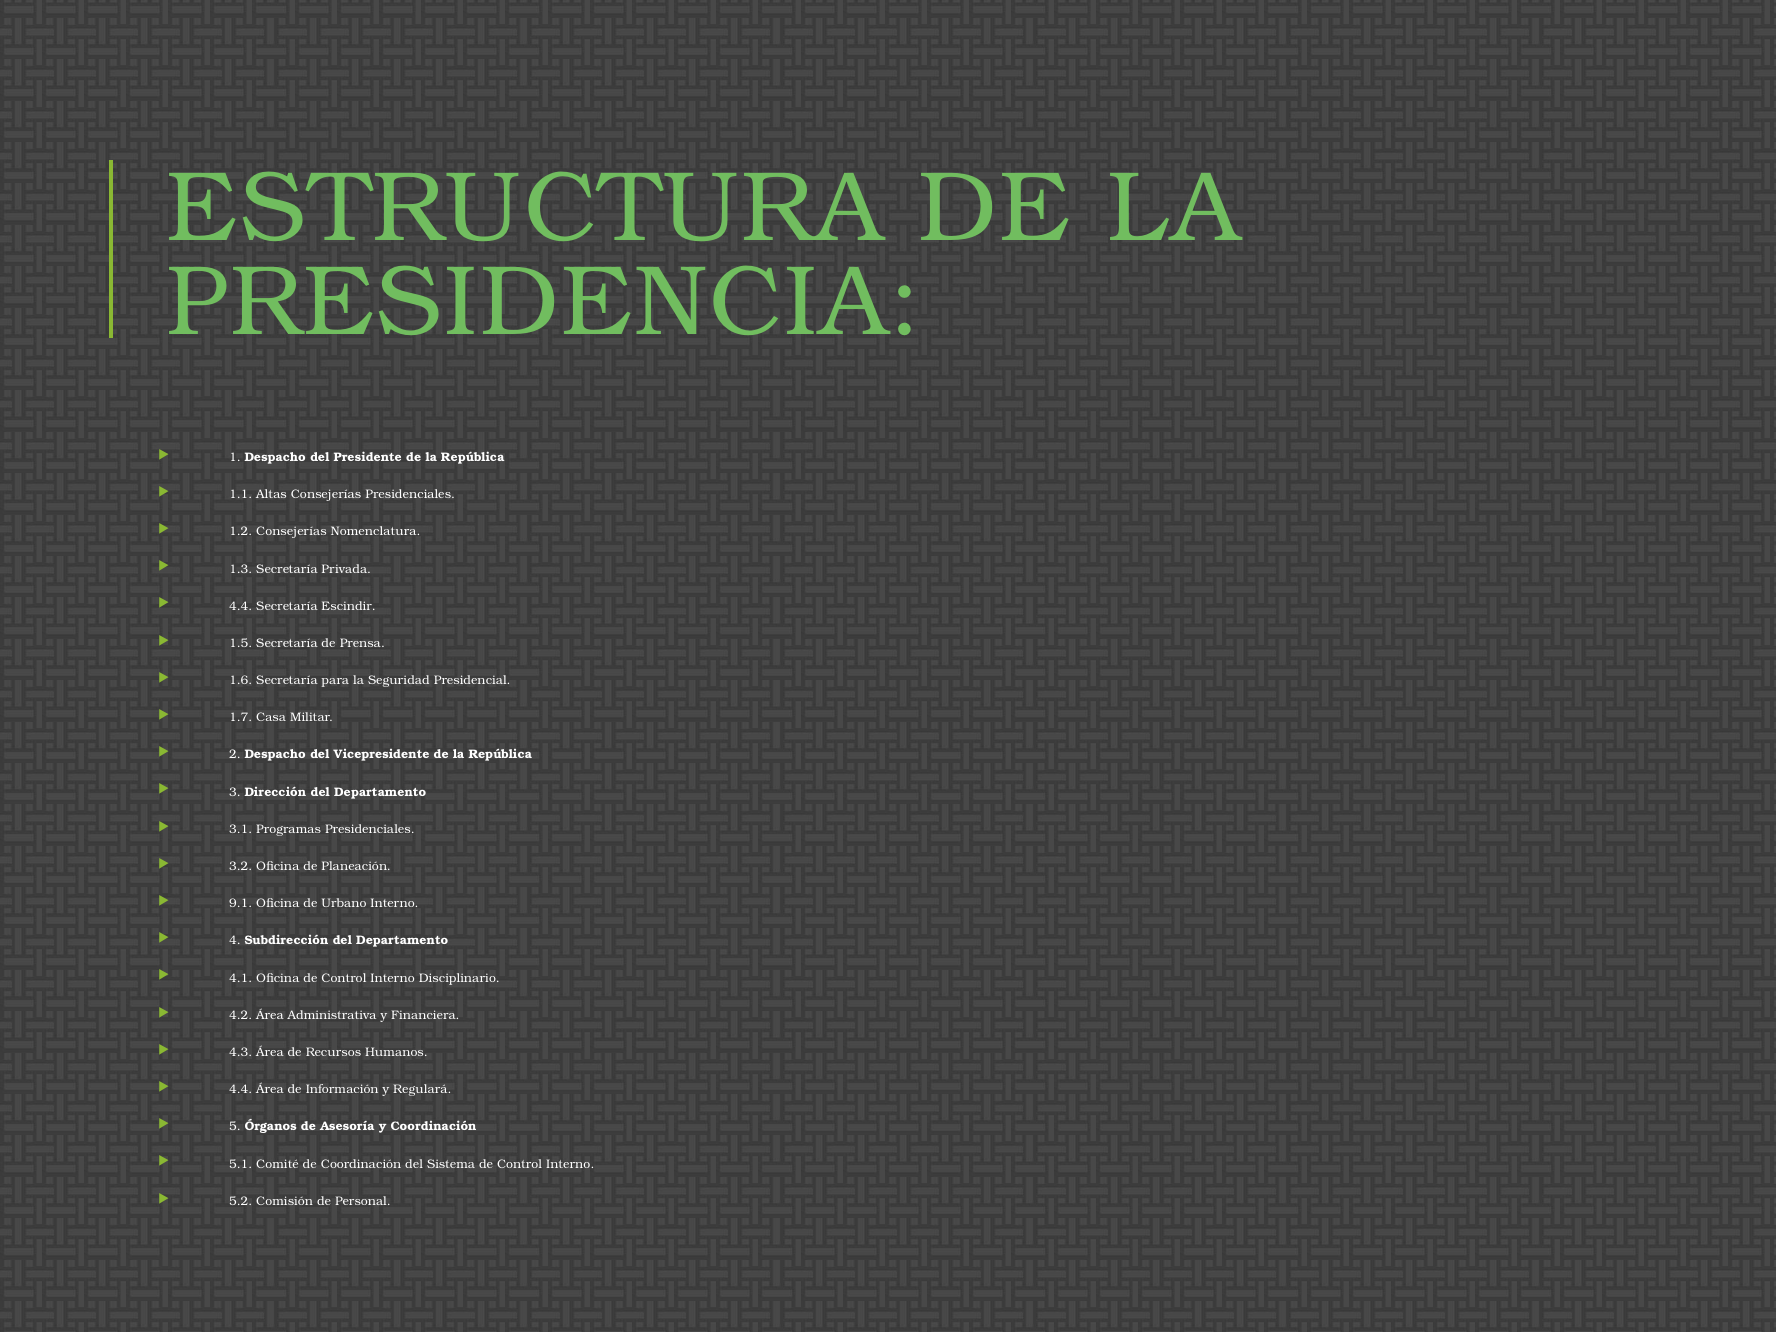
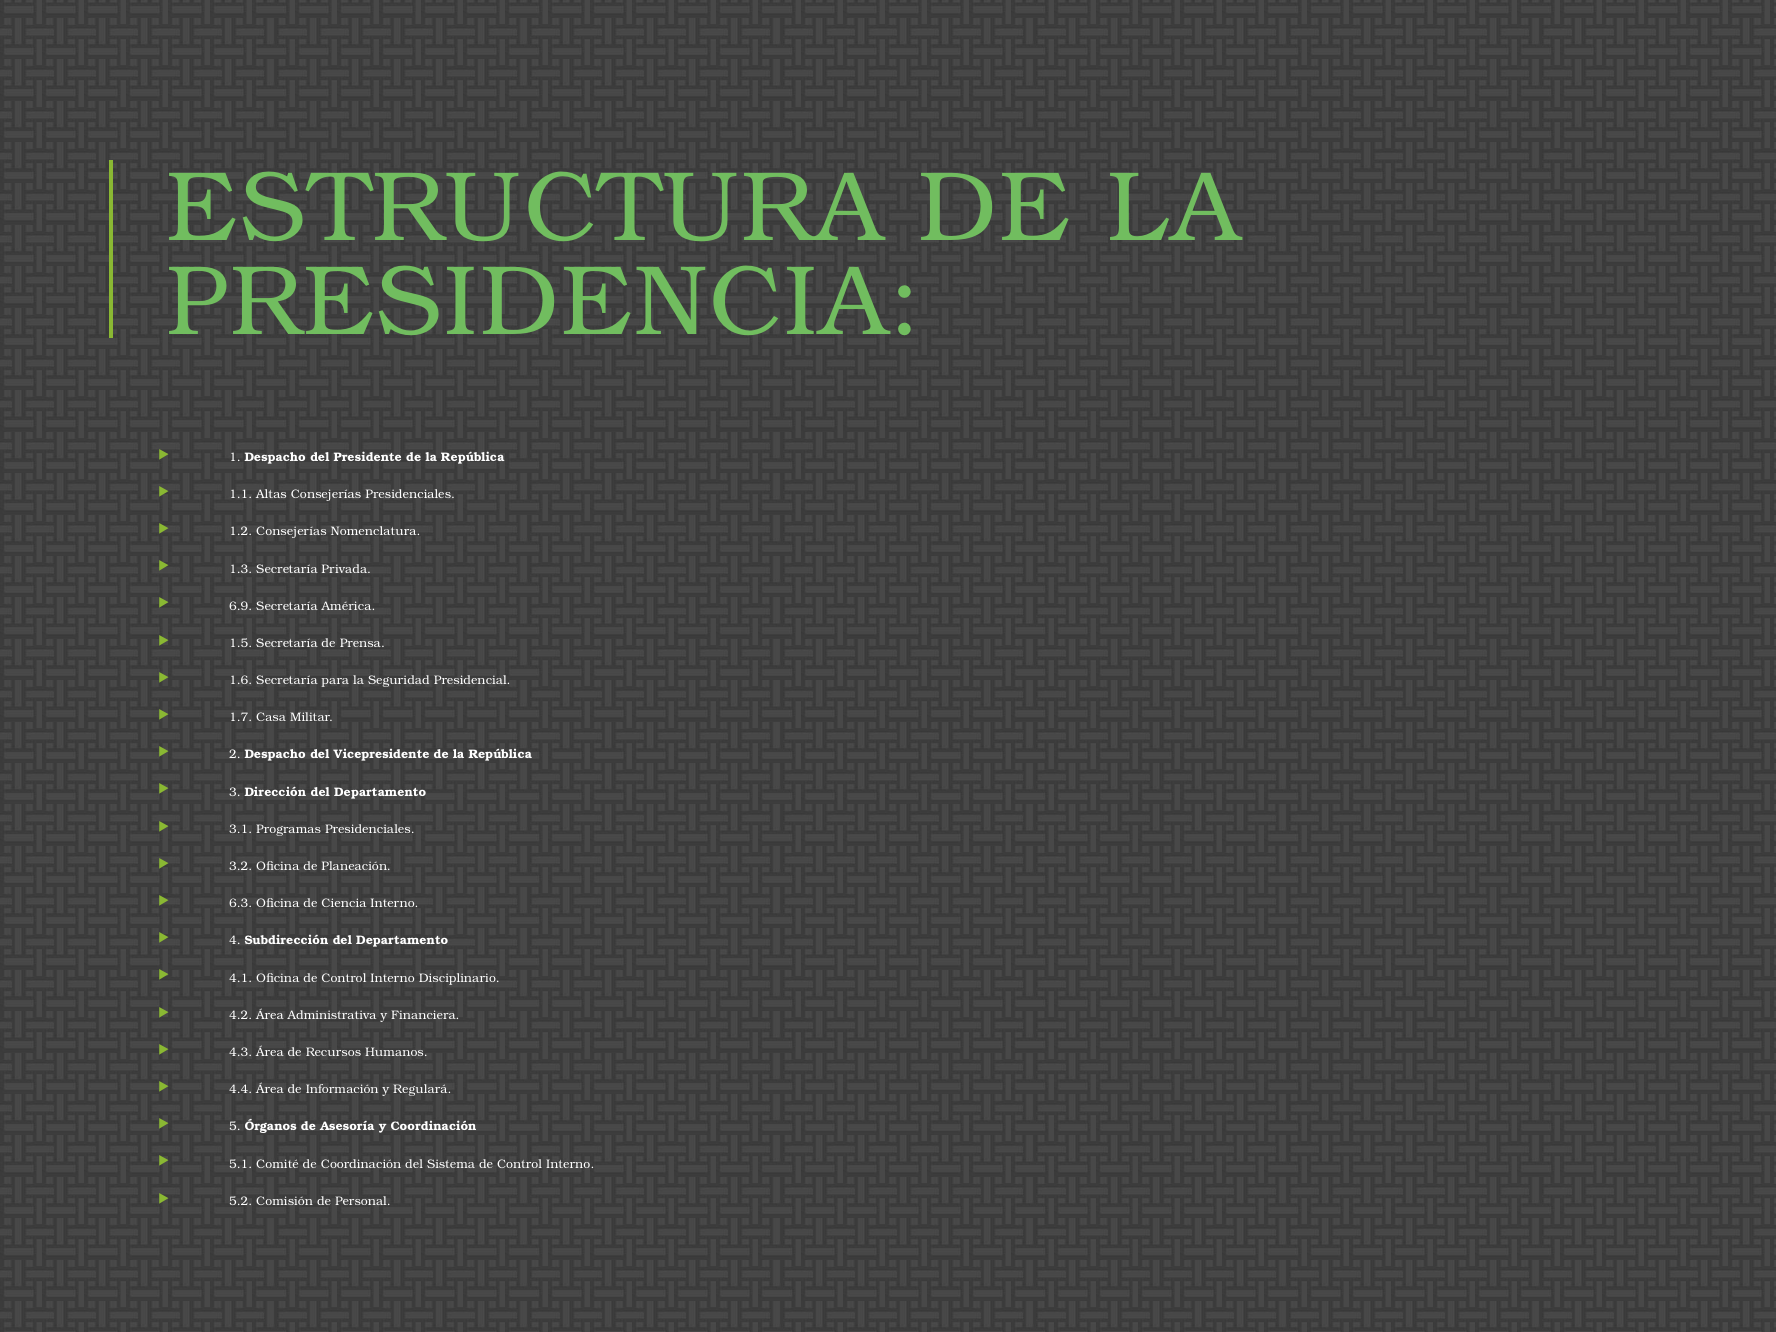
4.4: 4.4 -> 6.9 (241, 606)
Escindir: Escindir -> América (349, 606)
9.1: 9.1 -> 6.3 (241, 904)
Urbano: Urbano -> Ciencia (344, 904)
